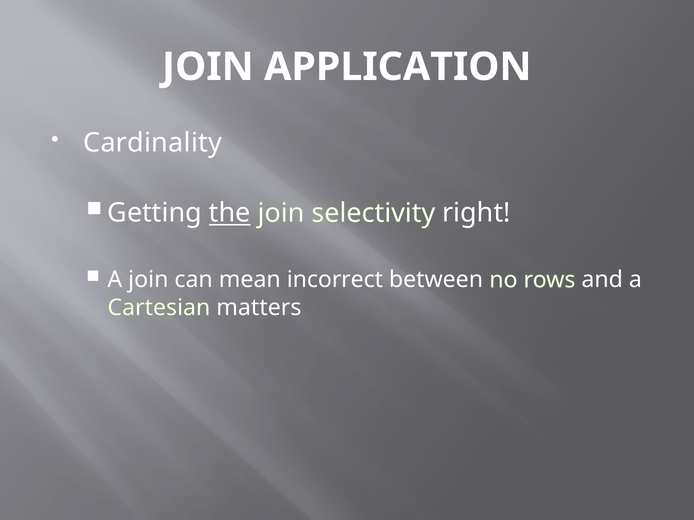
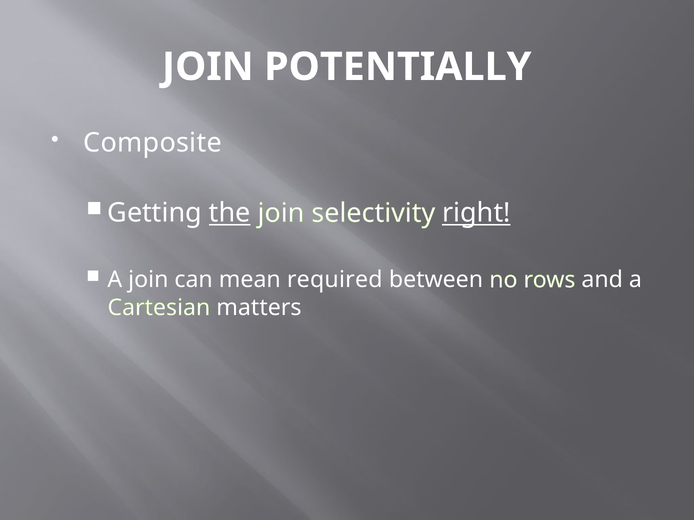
APPLICATION: APPLICATION -> POTENTIALLY (398, 67)
Cardinality: Cardinality -> Composite (153, 143)
right underline: none -> present (476, 213)
incorrect: incorrect -> required (335, 280)
